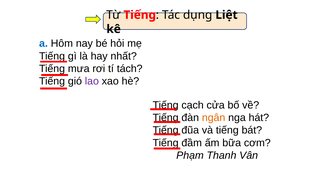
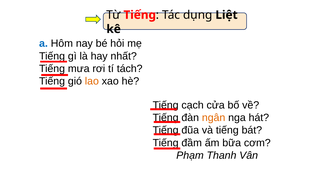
lao colour: purple -> orange (92, 81)
